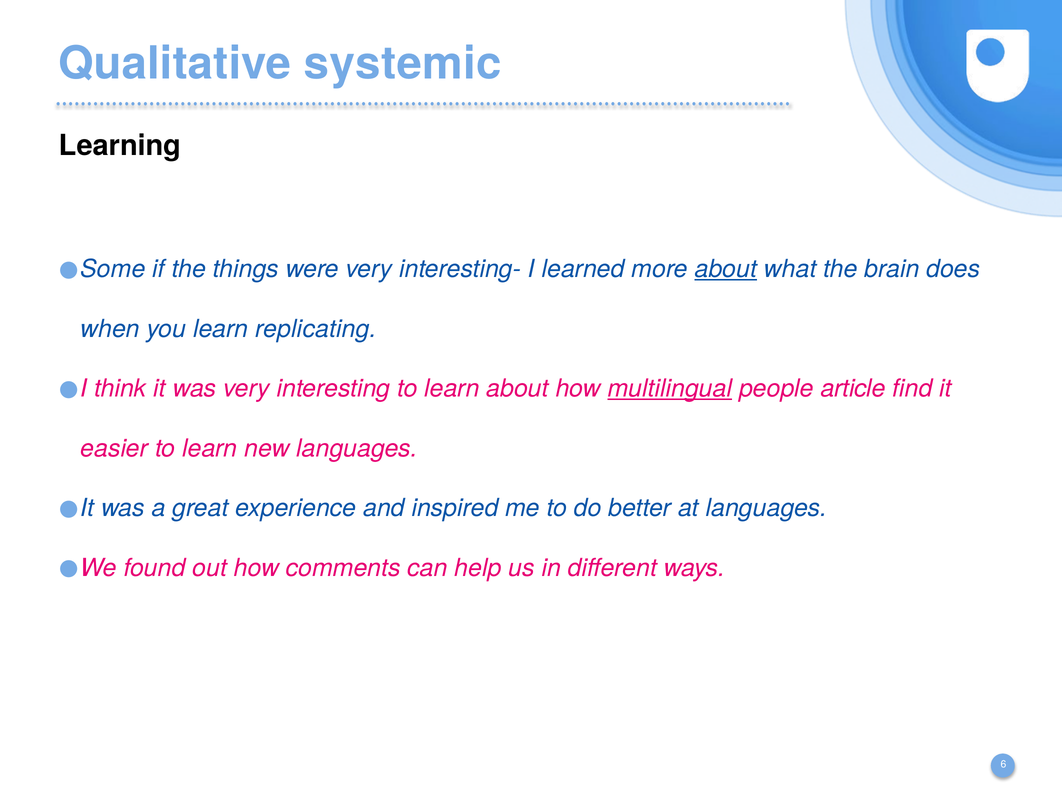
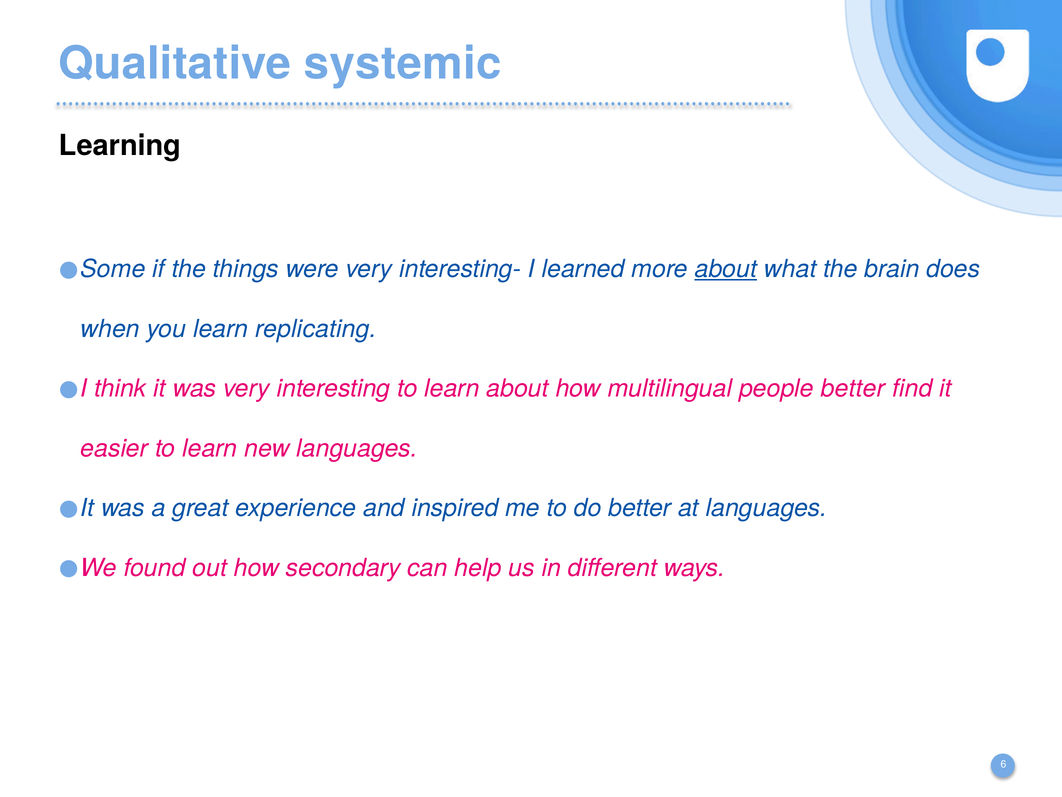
multilingual underline: present -> none (670, 389)
people article: article -> better (853, 389)
comments: comments -> secondary (343, 568)
